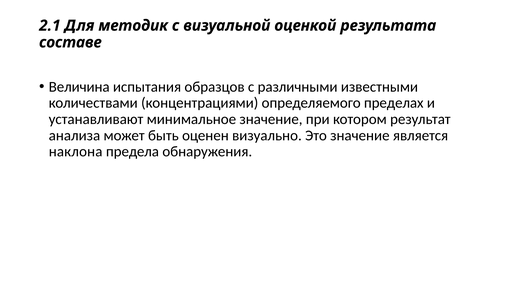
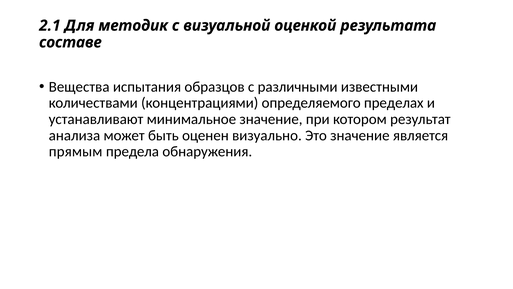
Величина: Величина -> Вещества (79, 87)
наклона: наклона -> прямым (76, 151)
